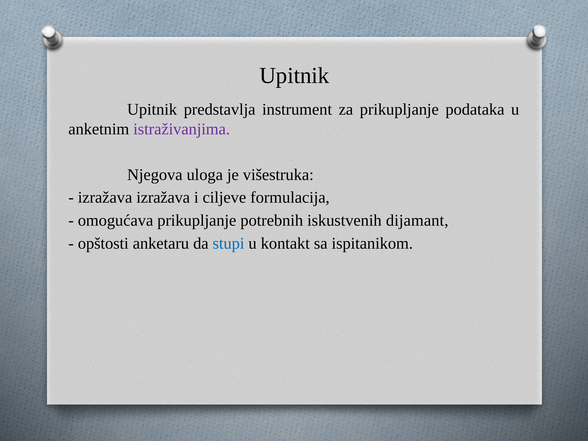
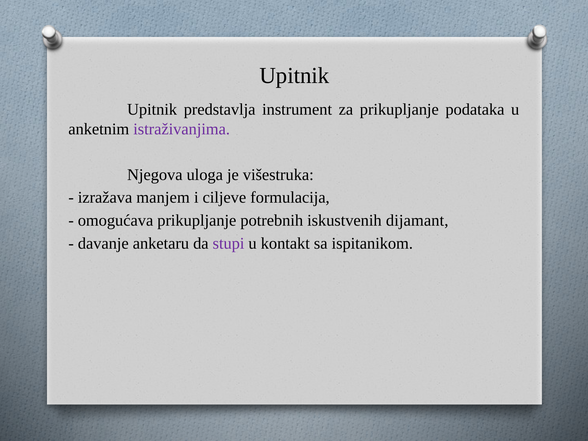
izražava izražava: izražava -> manjem (163, 198)
opštosti: opštosti -> davanje (103, 243)
stupi colour: blue -> purple (229, 243)
